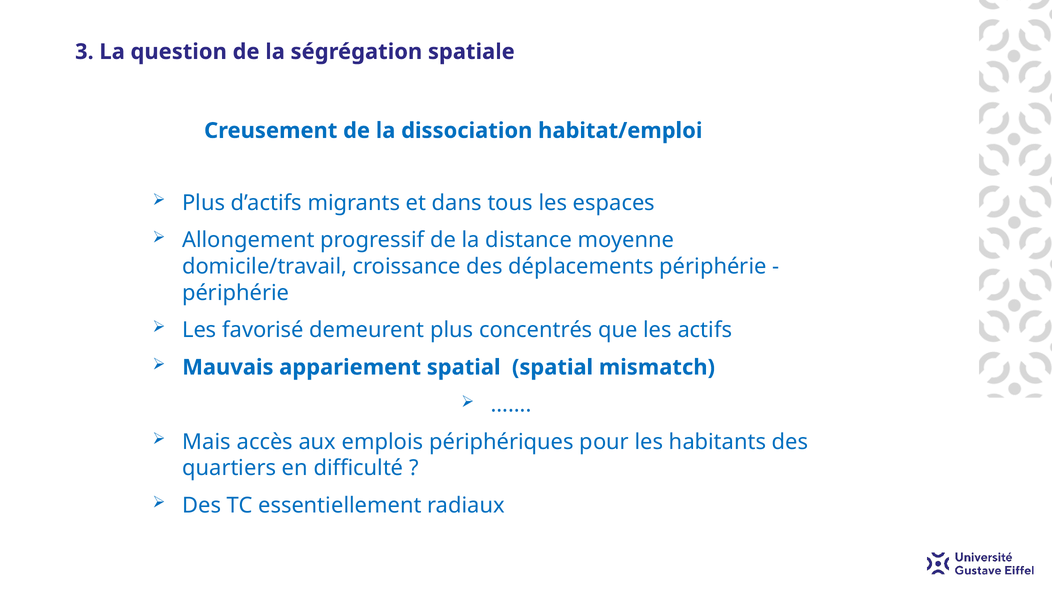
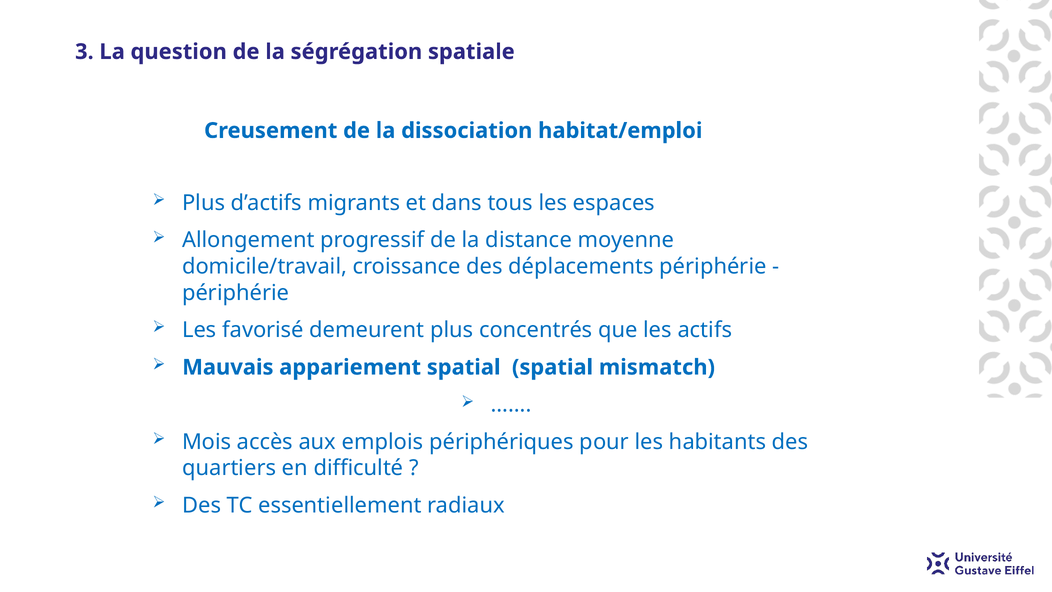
Mais: Mais -> Mois (207, 442)
